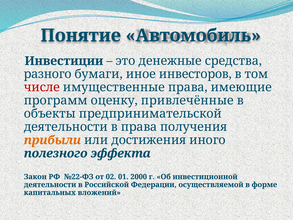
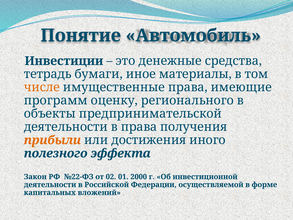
разного: разного -> тетрадь (48, 74)
инвесторов: инвесторов -> материалы (195, 74)
числе colour: red -> orange (42, 87)
привлечённые: привлечённые -> регионального (187, 100)
